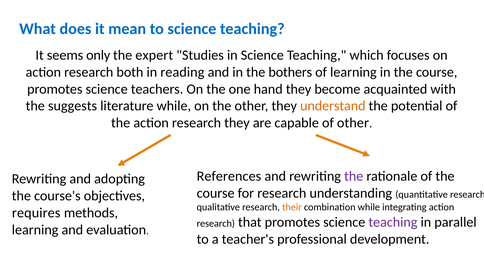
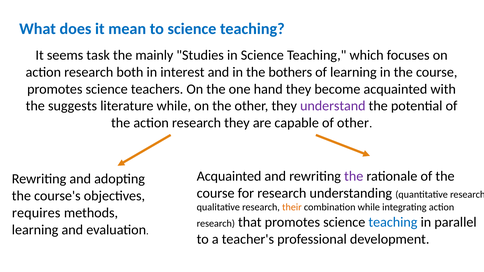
only: only -> task (98, 55)
expert: expert -> mainly (154, 55)
reading: reading -> interest (182, 72)
understand colour: orange -> purple (333, 106)
References: References -> Acquainted (229, 176)
teaching colour: purple -> blue (393, 222)
